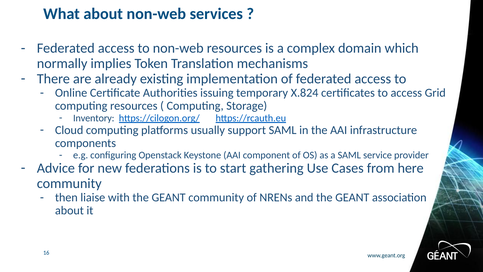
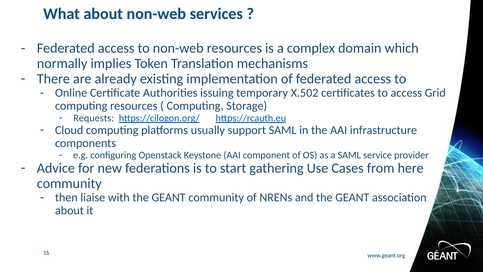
X.824: X.824 -> X.502 (305, 93)
Inventory: Inventory -> Requests (94, 118)
